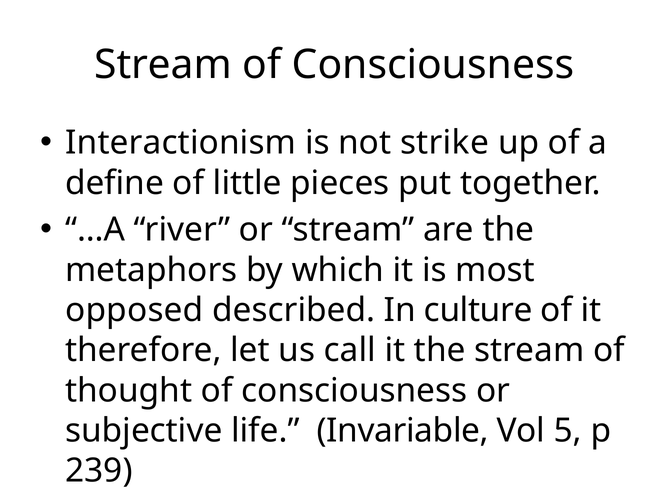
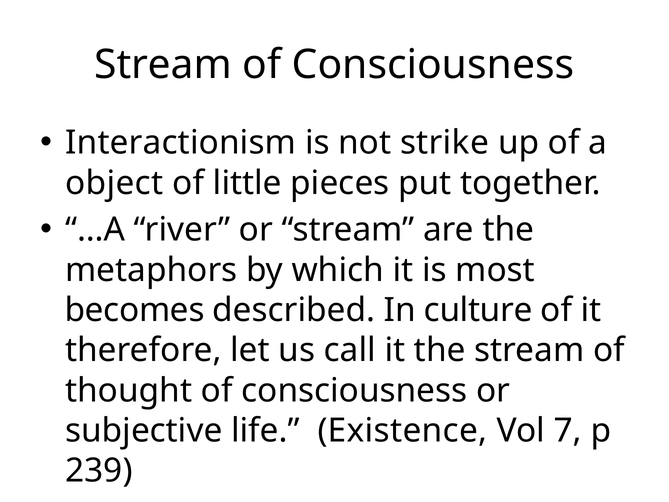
define: define -> object (114, 183)
opposed: opposed -> becomes (135, 310)
Invariable: Invariable -> Existence (402, 431)
5: 5 -> 7 (568, 431)
